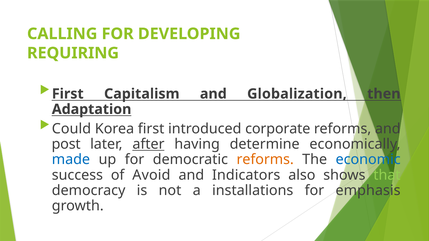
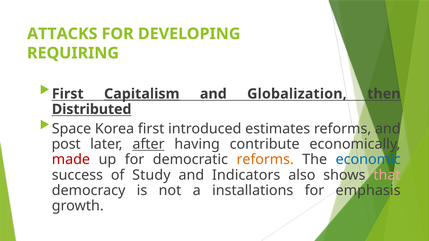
CALLING: CALLING -> ATTACKS (62, 34)
Capitalism underline: none -> present (142, 94)
Adaptation: Adaptation -> Distributed (92, 109)
Could: Could -> Space (72, 129)
corporate: corporate -> estimates (278, 129)
determine: determine -> contribute (265, 144)
made colour: blue -> red (71, 160)
Avoid: Avoid -> Study (151, 175)
that colour: light green -> pink (387, 175)
